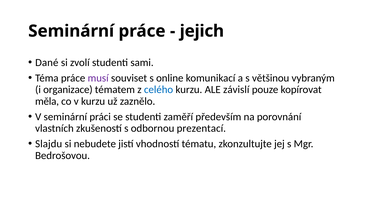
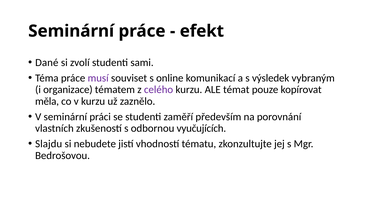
jejich: jejich -> efekt (202, 31)
většinou: většinou -> výsledek (271, 78)
celého colour: blue -> purple (159, 90)
závislí: závislí -> témat (236, 90)
prezentací: prezentací -> vyučujících (201, 128)
